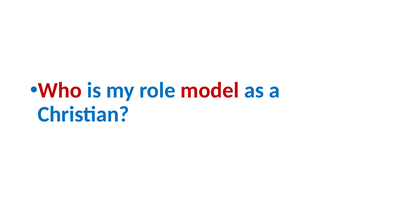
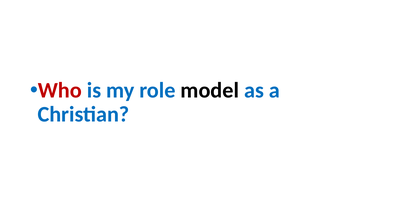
model colour: red -> black (210, 90)
